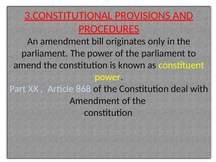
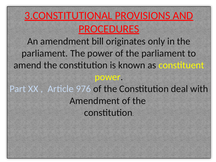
868: 868 -> 976 (83, 89)
